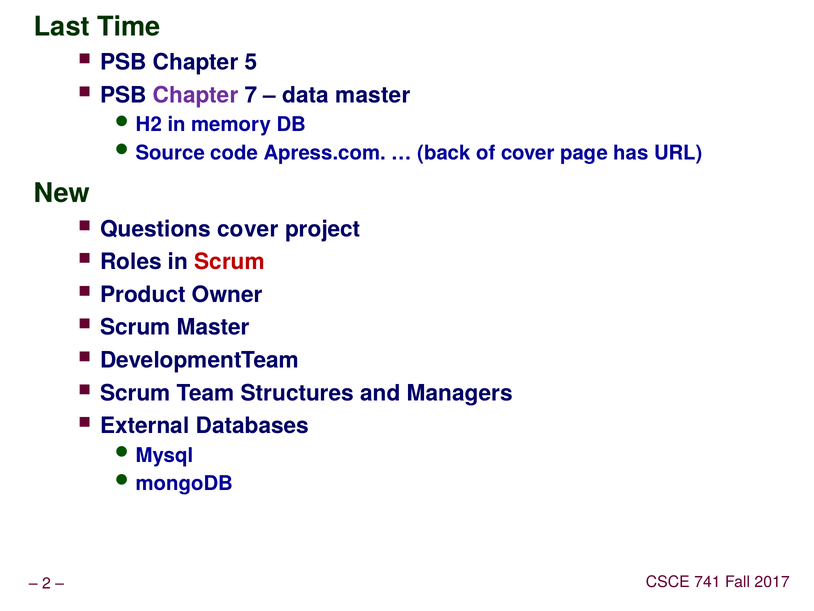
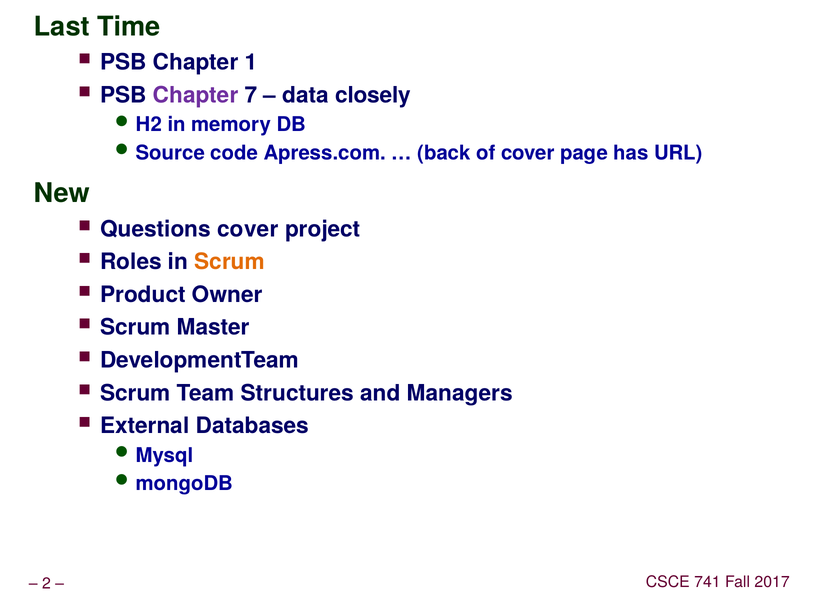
5: 5 -> 1 (251, 62)
data master: master -> closely (373, 95)
Scrum colour: red -> orange (230, 262)
